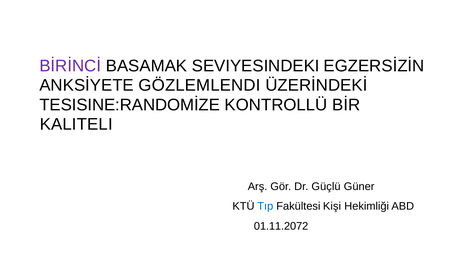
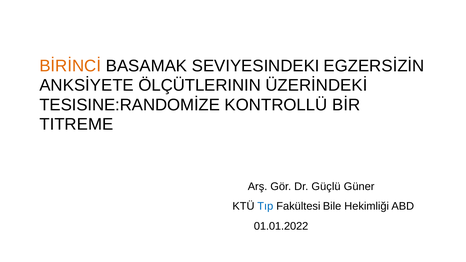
BİRİNCİ colour: purple -> orange (70, 66)
GÖZLEMLENDI: GÖZLEMLENDI -> ÖLÇÜTLERININ (200, 85)
KALITELI: KALITELI -> TITREME (76, 124)
Kişi: Kişi -> Bile (332, 206)
01.11.2072: 01.11.2072 -> 01.01.2022 (281, 226)
